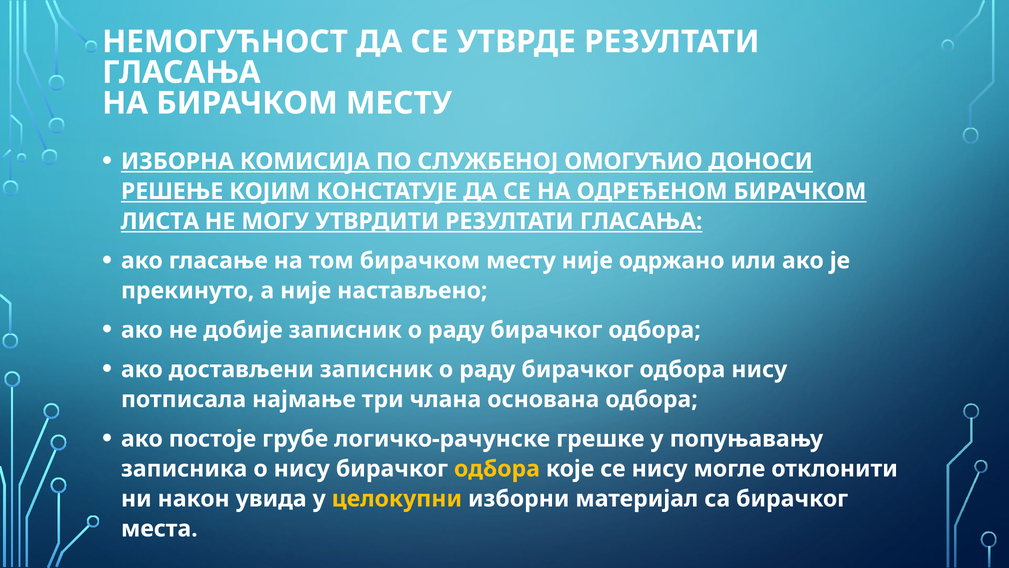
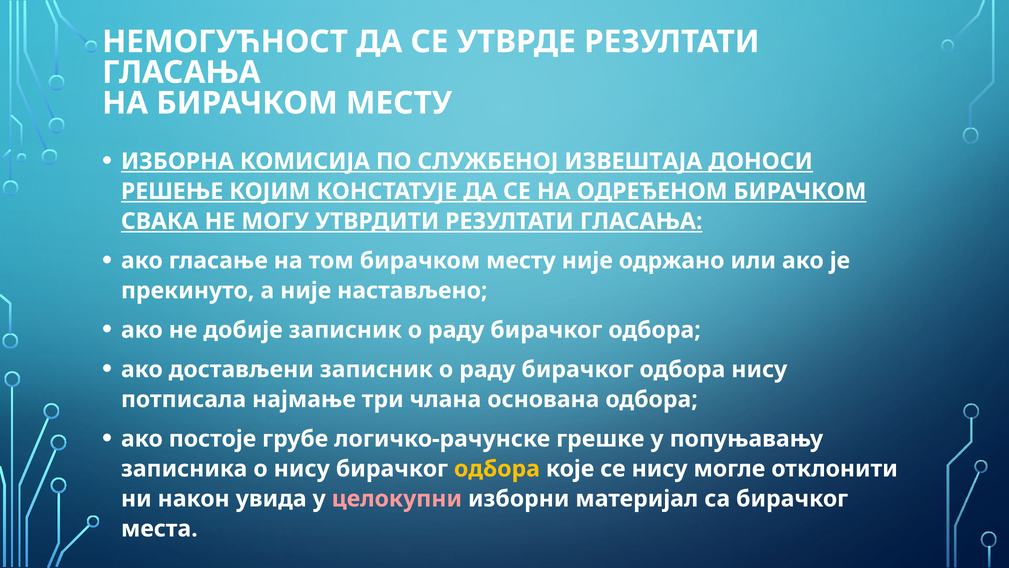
ОМОГУЋИО: ОМОГУЋИО -> ИЗВЕШТАЈА (633, 161)
ЛИСТА: ЛИСТА -> СВАКА (160, 221)
целокупни colour: yellow -> pink (397, 498)
